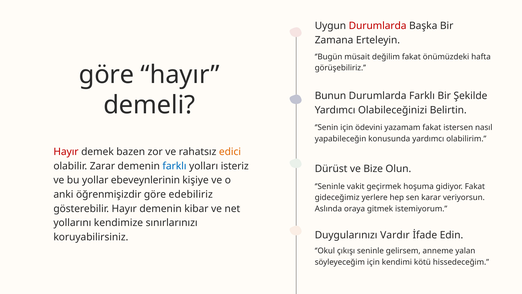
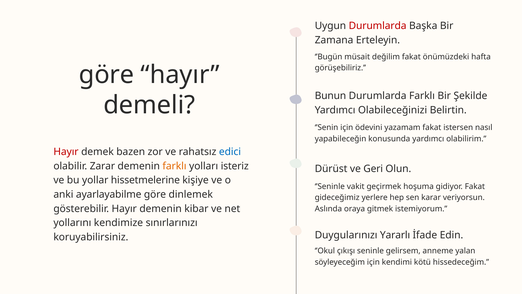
edici colour: orange -> blue (230, 152)
farklı colour: blue -> orange (174, 166)
Bize: Bize -> Geri (373, 169)
ebeveynlerinin: ebeveynlerinin -> hissetmelerine (145, 180)
öğrenmişizdir: öğrenmişizdir -> ayarlayabilme (109, 194)
edebiliriz: edebiliriz -> dinlemek (191, 194)
Vardır: Vardır -> Yararlı (395, 235)
